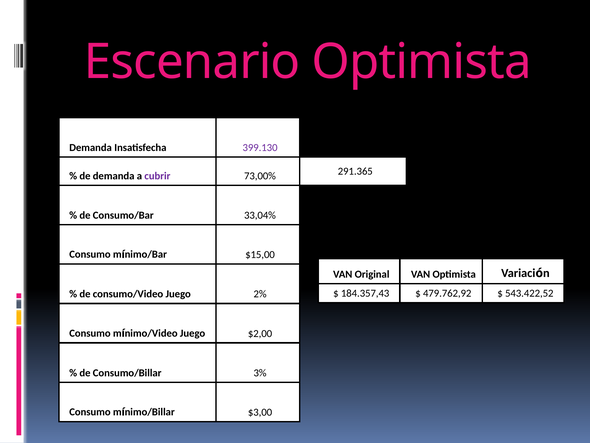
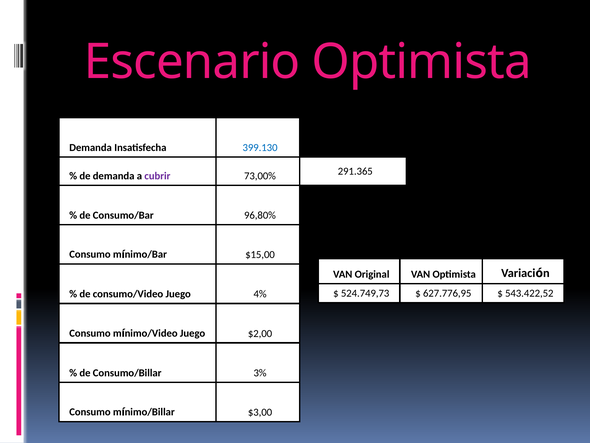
399.130 colour: purple -> blue (260, 148)
33,04%: 33,04% -> 96,80% (260, 215)
184.357,43: 184.357,43 -> 524.749,73 (365, 293)
479.762,92: 479.762,92 -> 627.776,95 (447, 293)
2%: 2% -> 4% (260, 294)
